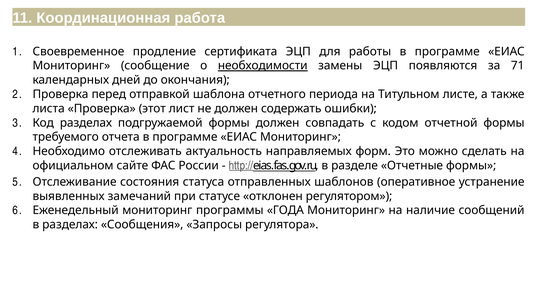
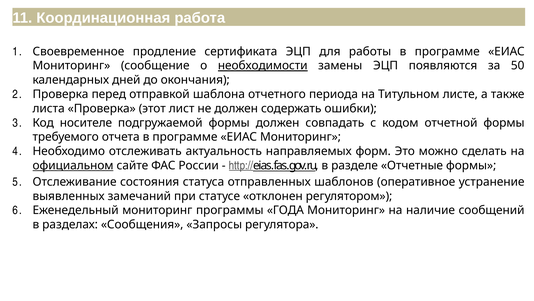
71: 71 -> 50 (518, 66)
Код разделах: разделах -> носителе (86, 123)
официальном underline: none -> present (73, 165)
